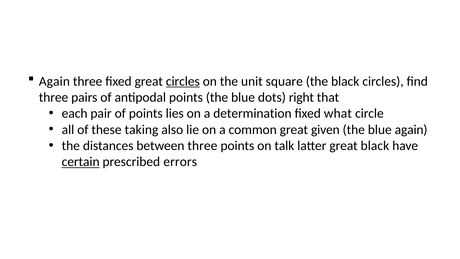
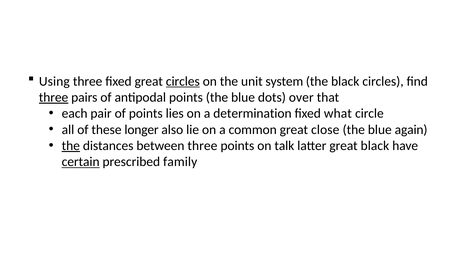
Again: Again -> Using (54, 81)
square: square -> system (284, 81)
three underline: none -> present (54, 97)
right: right -> over (301, 97)
taking: taking -> longer (142, 129)
given: given -> close (325, 129)
the underline: none -> present (71, 146)
errors: errors -> family (180, 162)
